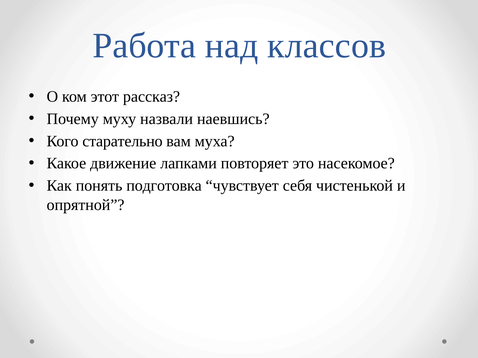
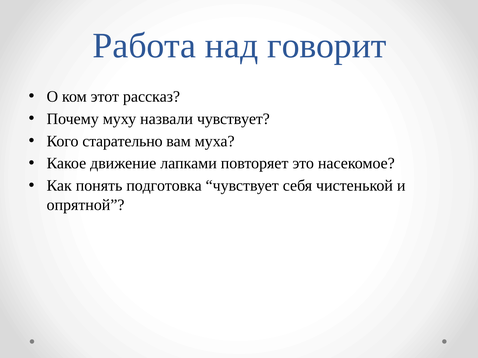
классов: классов -> говорит (327, 46)
назвали наевшись: наевшись -> чувствует (233, 119)
